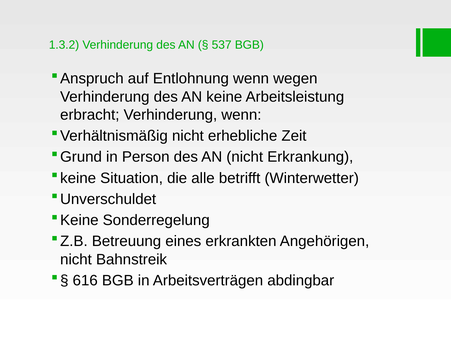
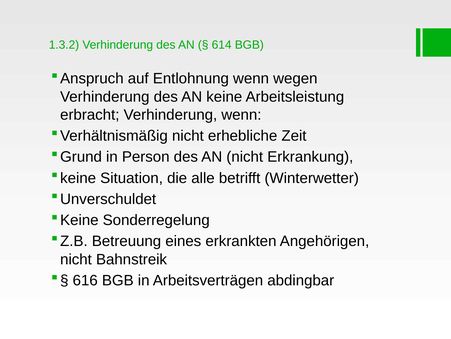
537: 537 -> 614 (222, 45)
